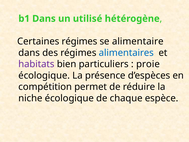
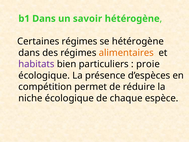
utilisé: utilisé -> savoir (88, 19)
se alimentaire: alimentaire -> hétérogène (138, 41)
alimentaires colour: blue -> orange (126, 53)
